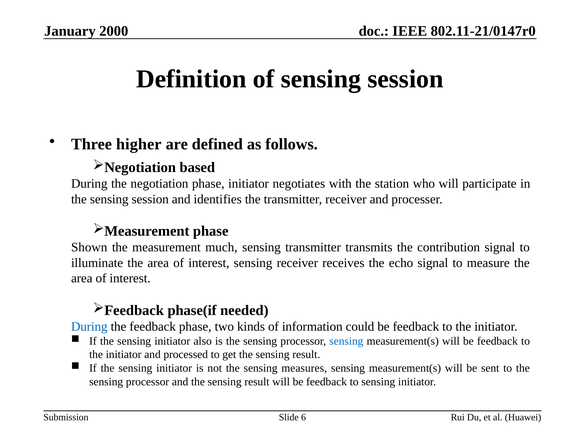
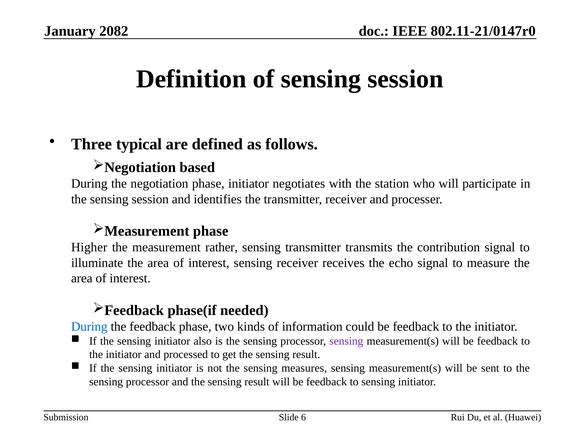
2000: 2000 -> 2082 (114, 31)
higher: higher -> typical (139, 144)
Shown: Shown -> Higher (89, 247)
much: much -> rather (222, 247)
sensing colour: blue -> purple (346, 341)
